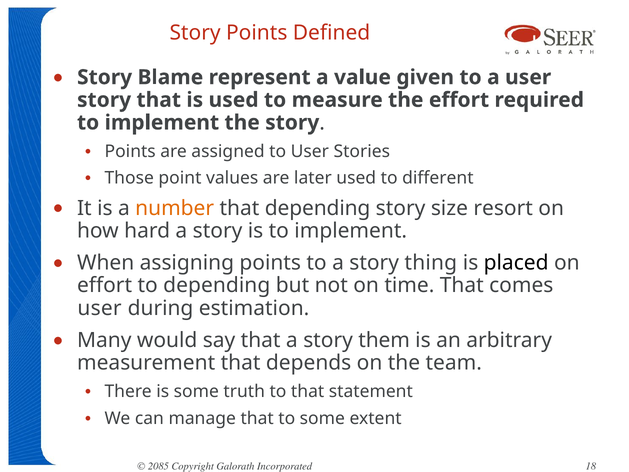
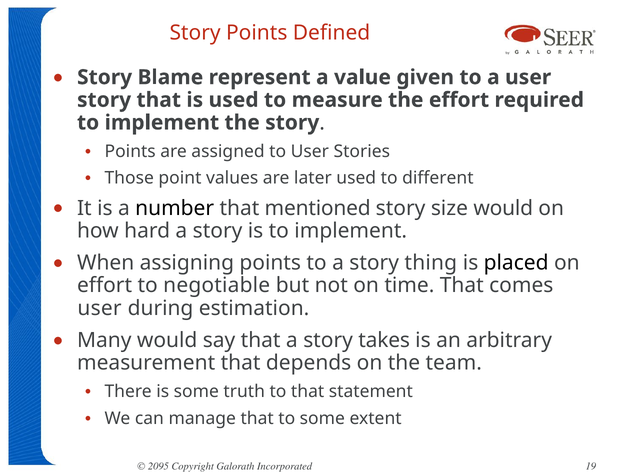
number colour: orange -> black (175, 208)
that depending: depending -> mentioned (318, 208)
size resort: resort -> would (503, 208)
to depending: depending -> negotiable (217, 285)
them: them -> takes (384, 340)
2085: 2085 -> 2095 (158, 466)
18: 18 -> 19 (591, 466)
